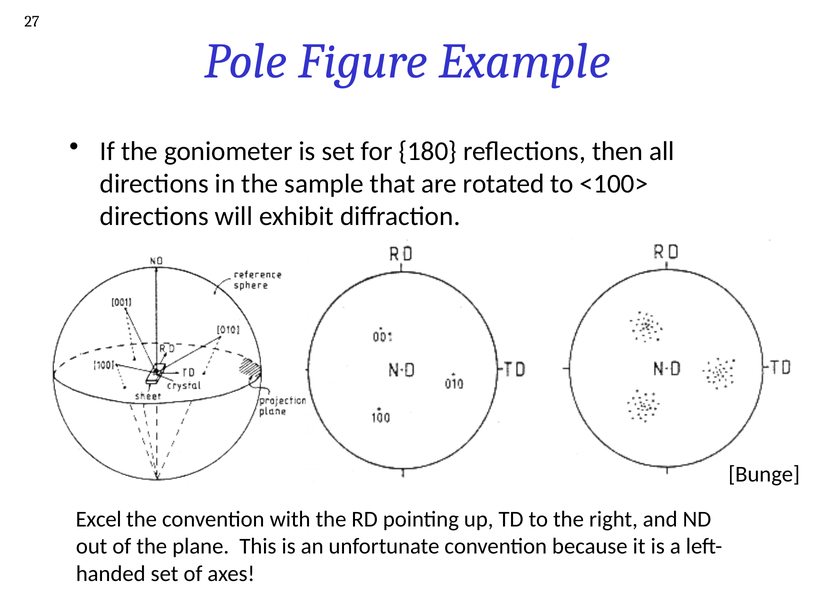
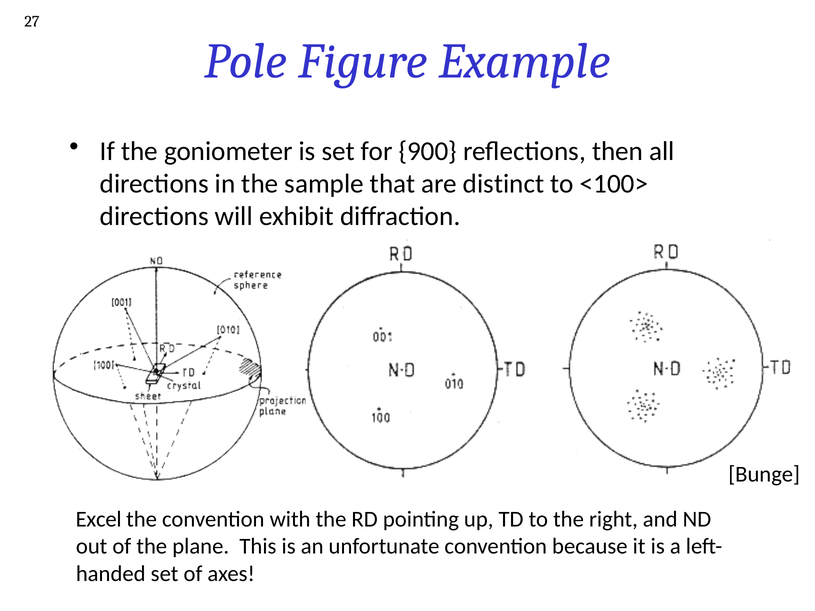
180: 180 -> 900 (428, 151)
rotated: rotated -> distinct (504, 184)
